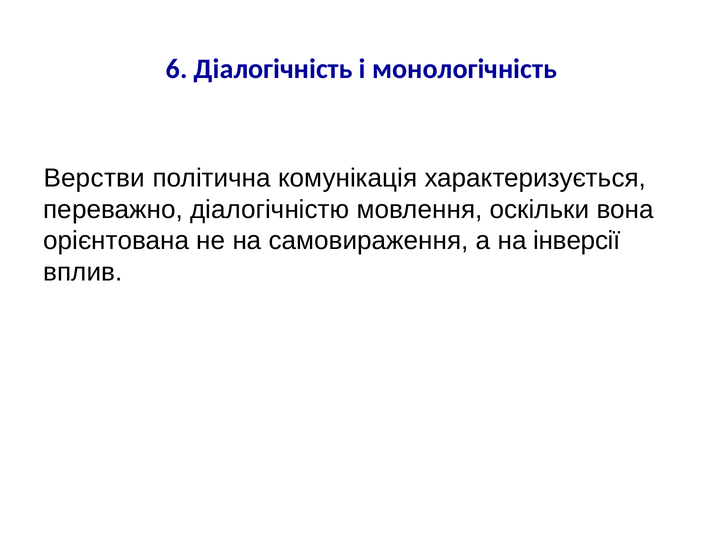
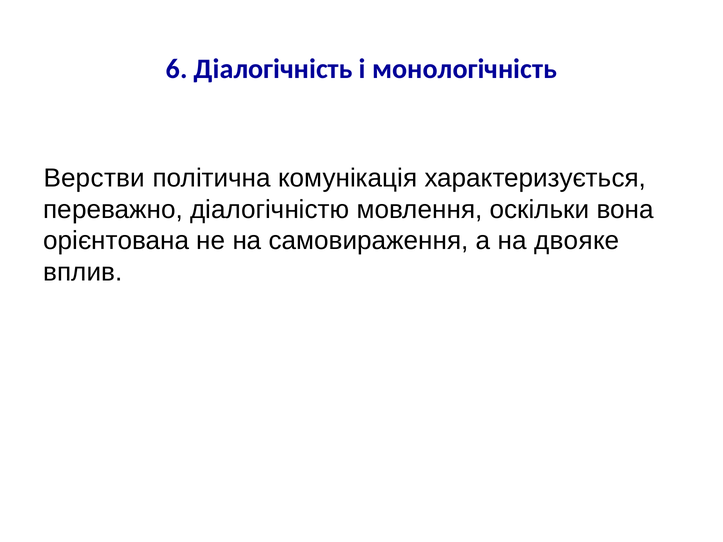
інверсії: інверсії -> двояке (577, 241)
